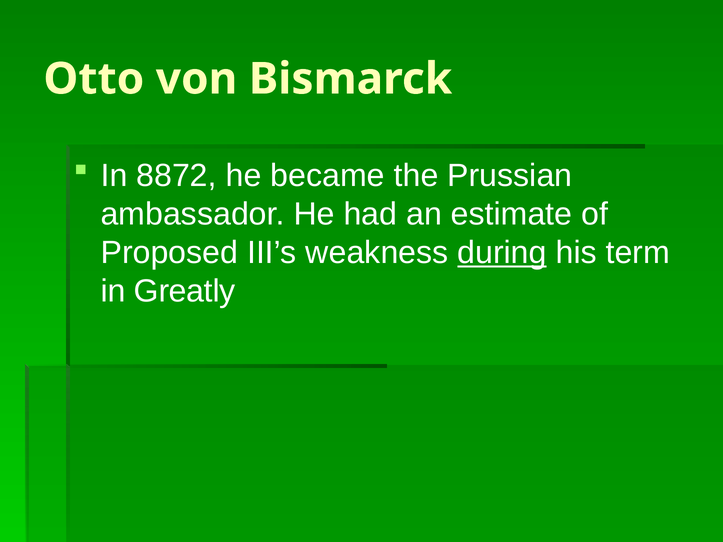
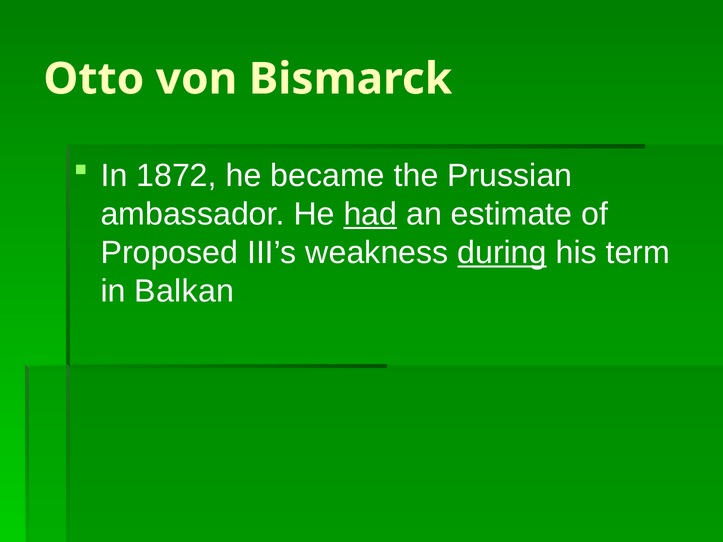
8872: 8872 -> 1872 (176, 176)
had underline: none -> present (370, 214)
Greatly: Greatly -> Balkan (184, 291)
